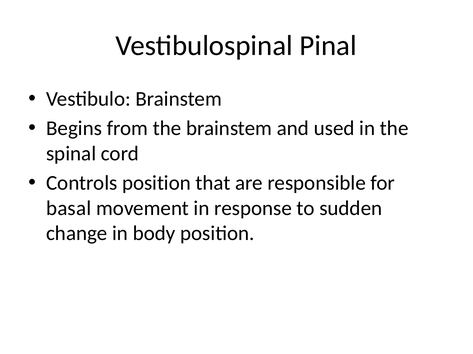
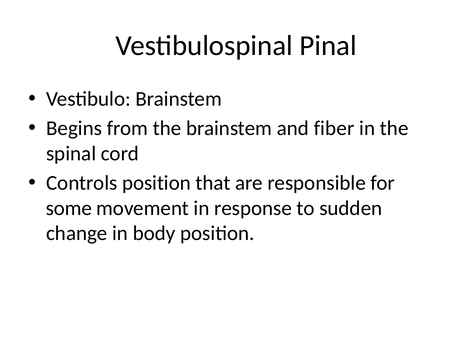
used: used -> fiber (334, 129)
basal: basal -> some (69, 209)
